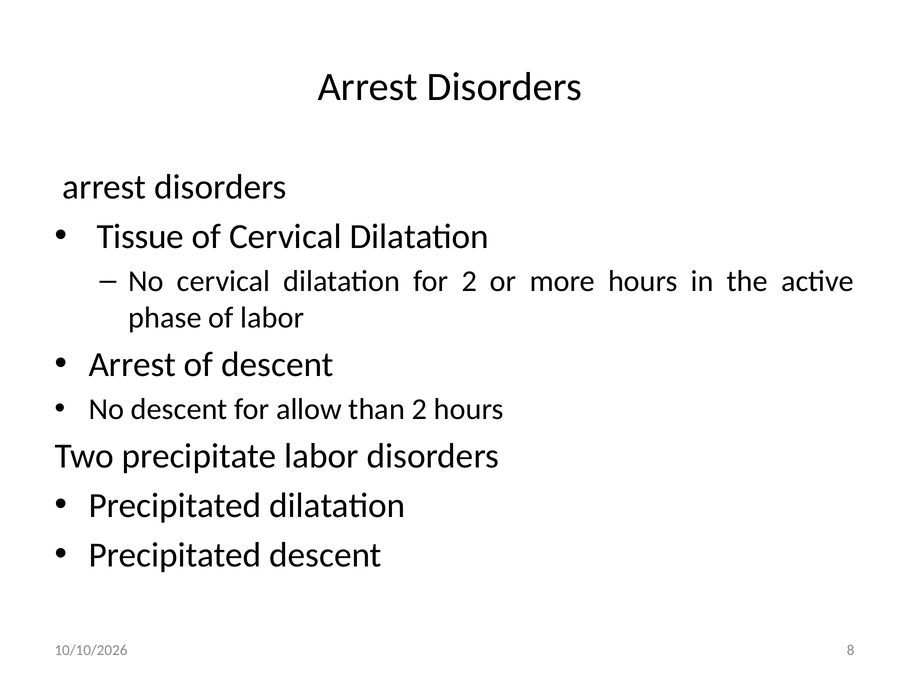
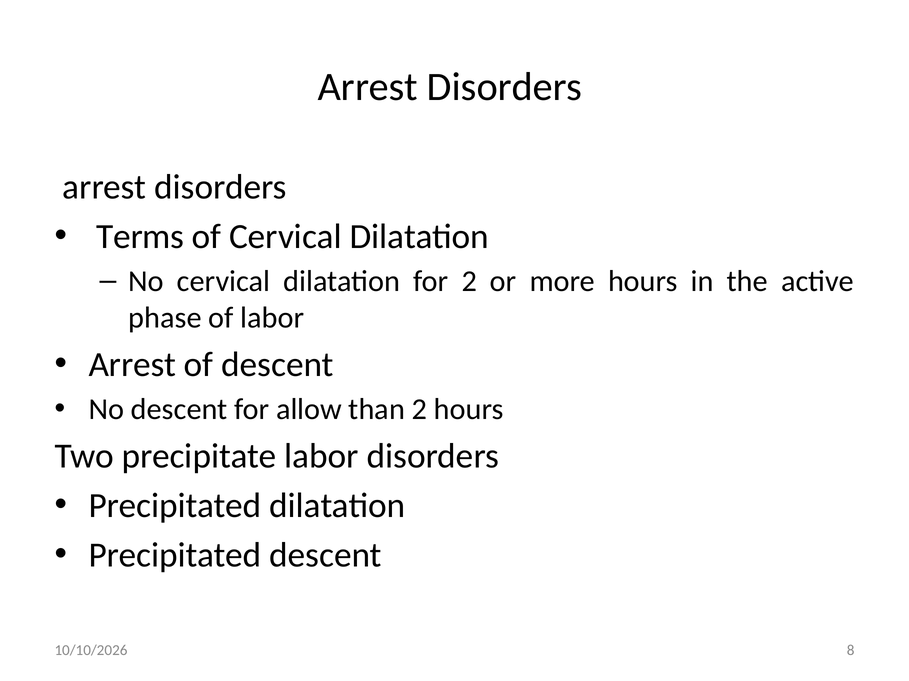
Tissue: Tissue -> Terms (140, 237)
